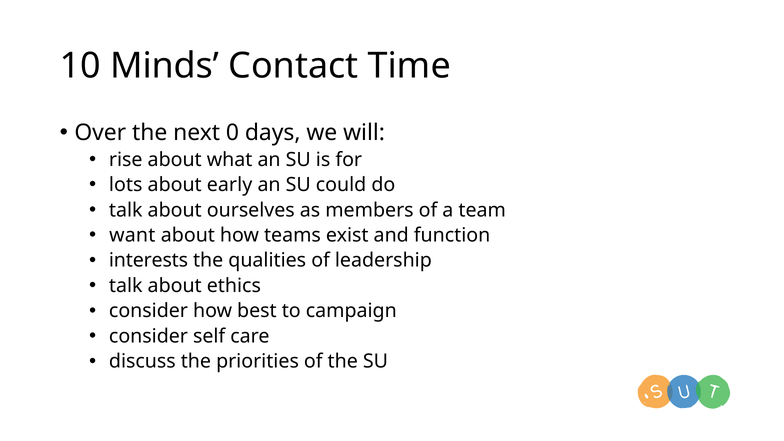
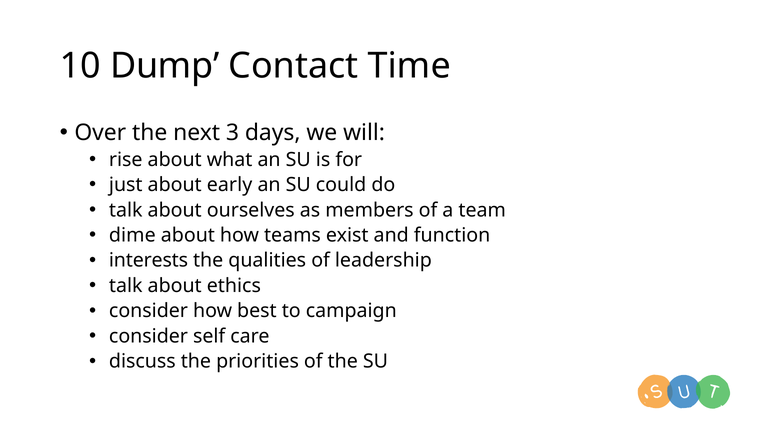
Minds: Minds -> Dump (165, 66)
0: 0 -> 3 (233, 133)
lots: lots -> just (126, 185)
want: want -> dime (132, 235)
